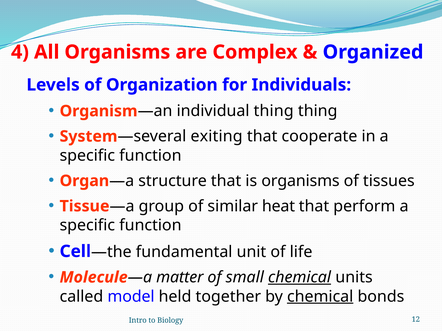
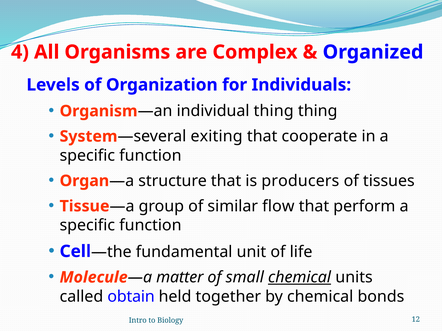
is organisms: organisms -> producers (300, 181)
heat: heat -> flow (278, 206)
model: model -> obtain (131, 297)
chemical underline: present -> none (320, 297)
